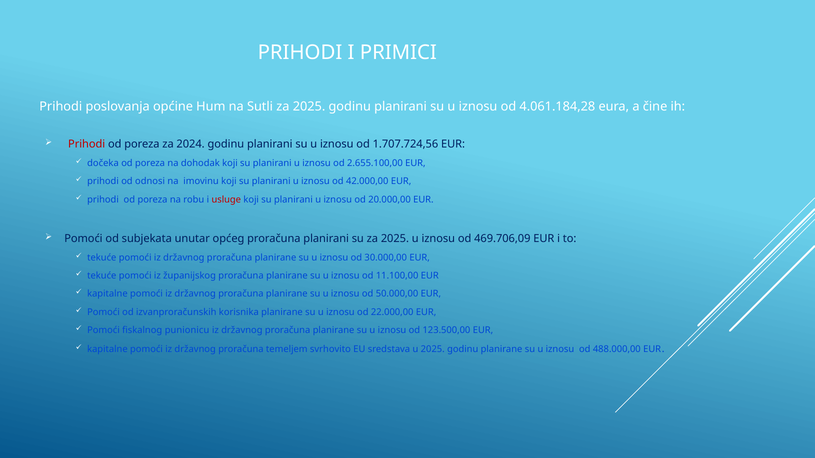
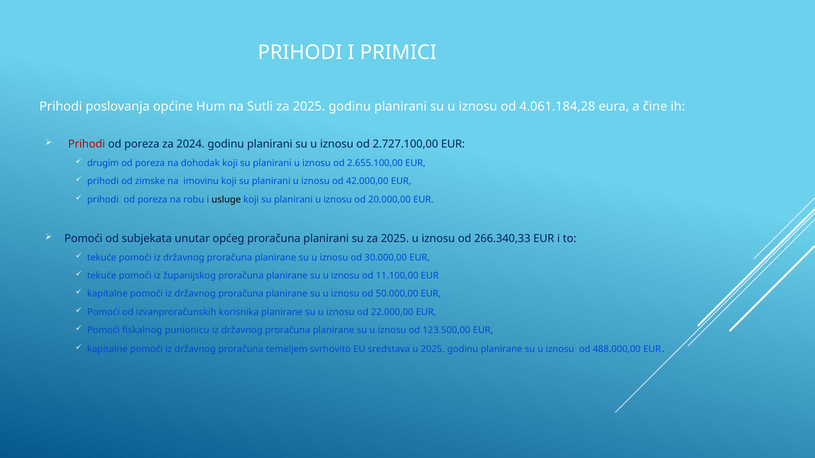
1.707.724,56: 1.707.724,56 -> 2.727.100,00 (405, 144)
dočeka: dočeka -> drugim (103, 163)
odnosi: odnosi -> zimske (150, 181)
usluge colour: red -> black (226, 200)
469.706,09: 469.706,09 -> 266.340,33 (502, 239)
